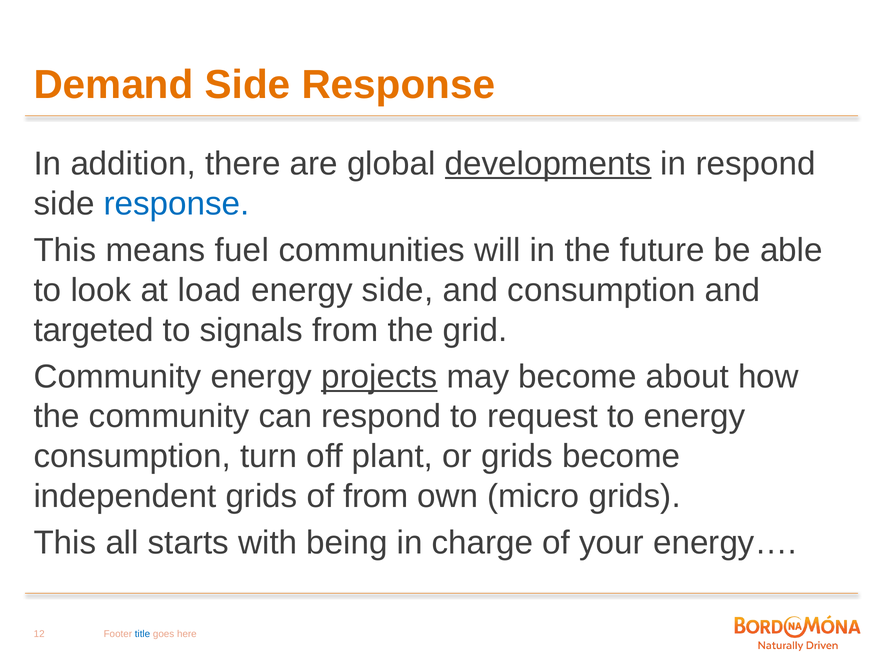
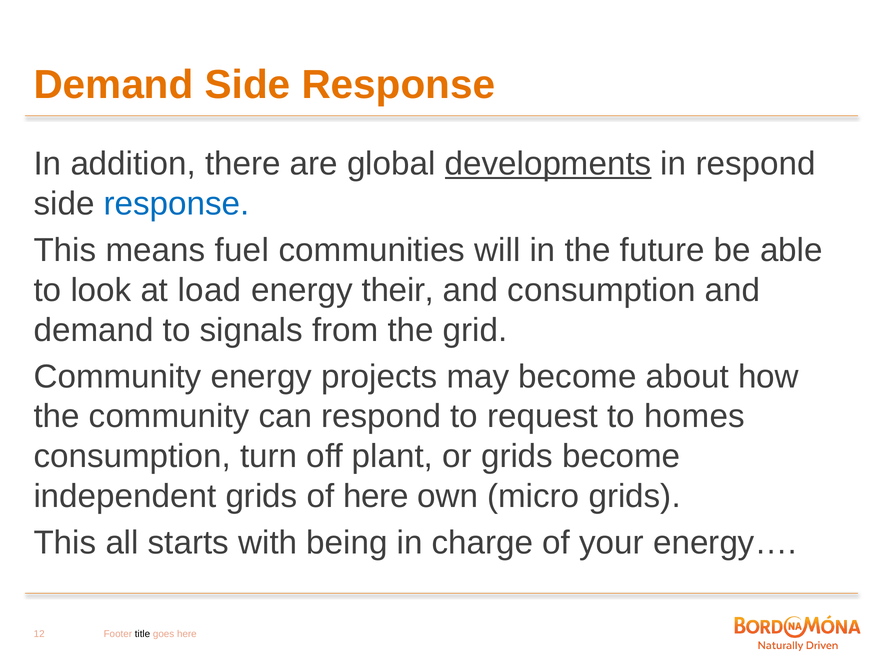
energy side: side -> their (398, 290)
targeted: targeted -> demand (94, 330)
projects underline: present -> none (379, 376)
to energy: energy -> homes (695, 416)
of from: from -> here (376, 496)
title colour: blue -> black (142, 634)
